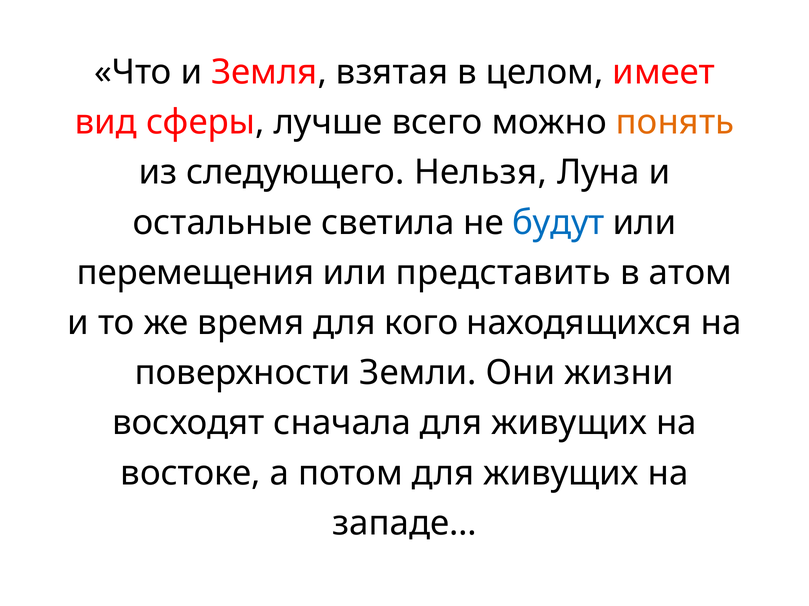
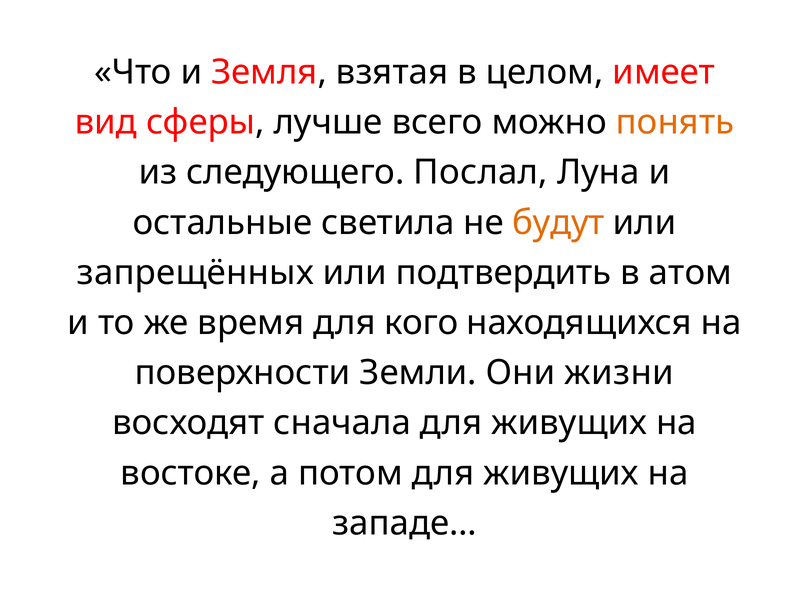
Нельзя: Нельзя -> Послал (481, 173)
будут colour: blue -> orange (559, 223)
перемещения: перемещения -> запрещённых (195, 273)
представить: представить -> подтвердить (503, 273)
